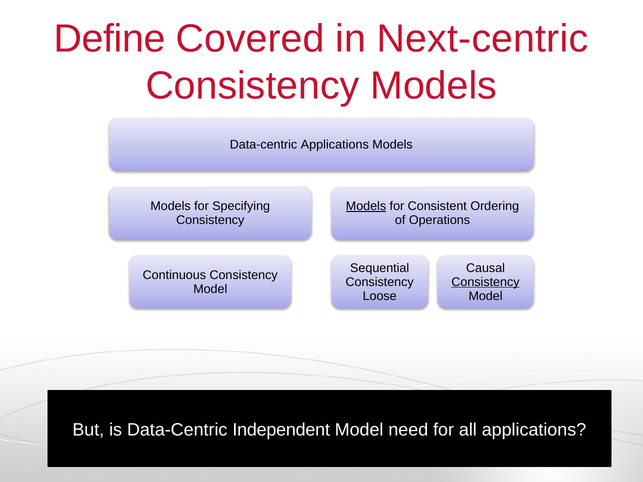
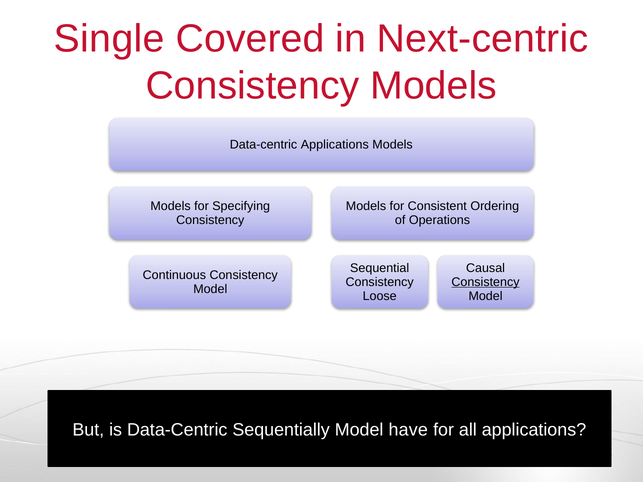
Define: Define -> Single (109, 39)
Models underline: present -> none (366, 206)
Independent: Independent -> Sequentially (281, 430)
need: need -> have (408, 430)
